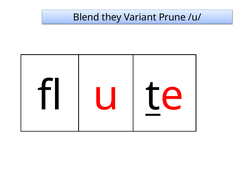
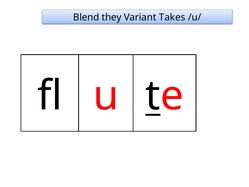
Prune: Prune -> Takes (172, 17)
